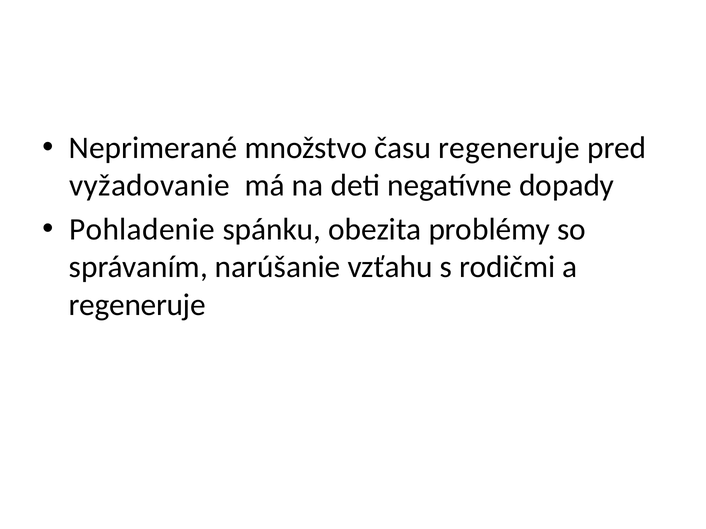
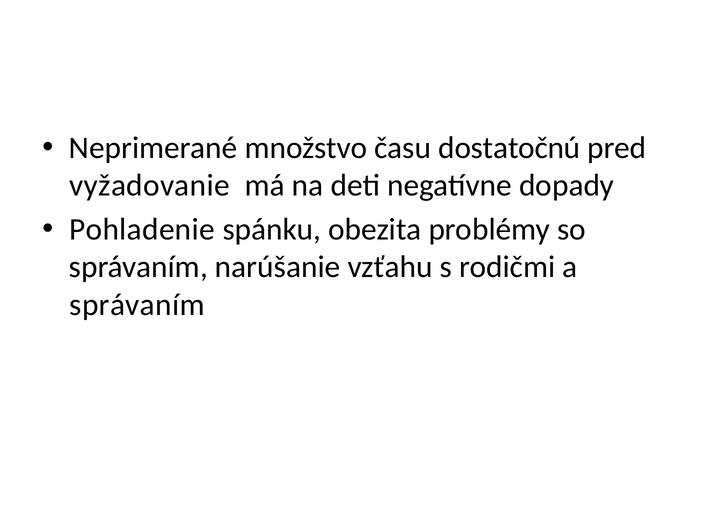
času regeneruje: regeneruje -> dostatočnú (509, 148)
regeneruje: regeneruje -> správaním (137, 305)
